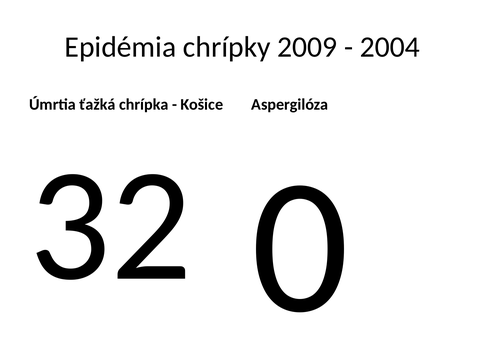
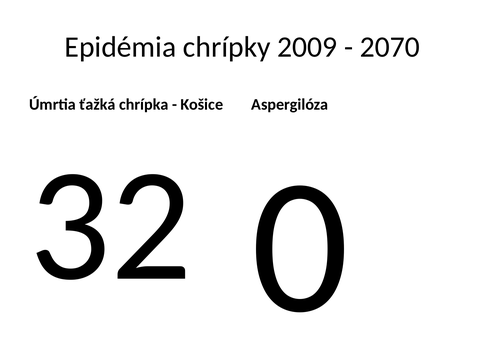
2004: 2004 -> 2070 (390, 47)
